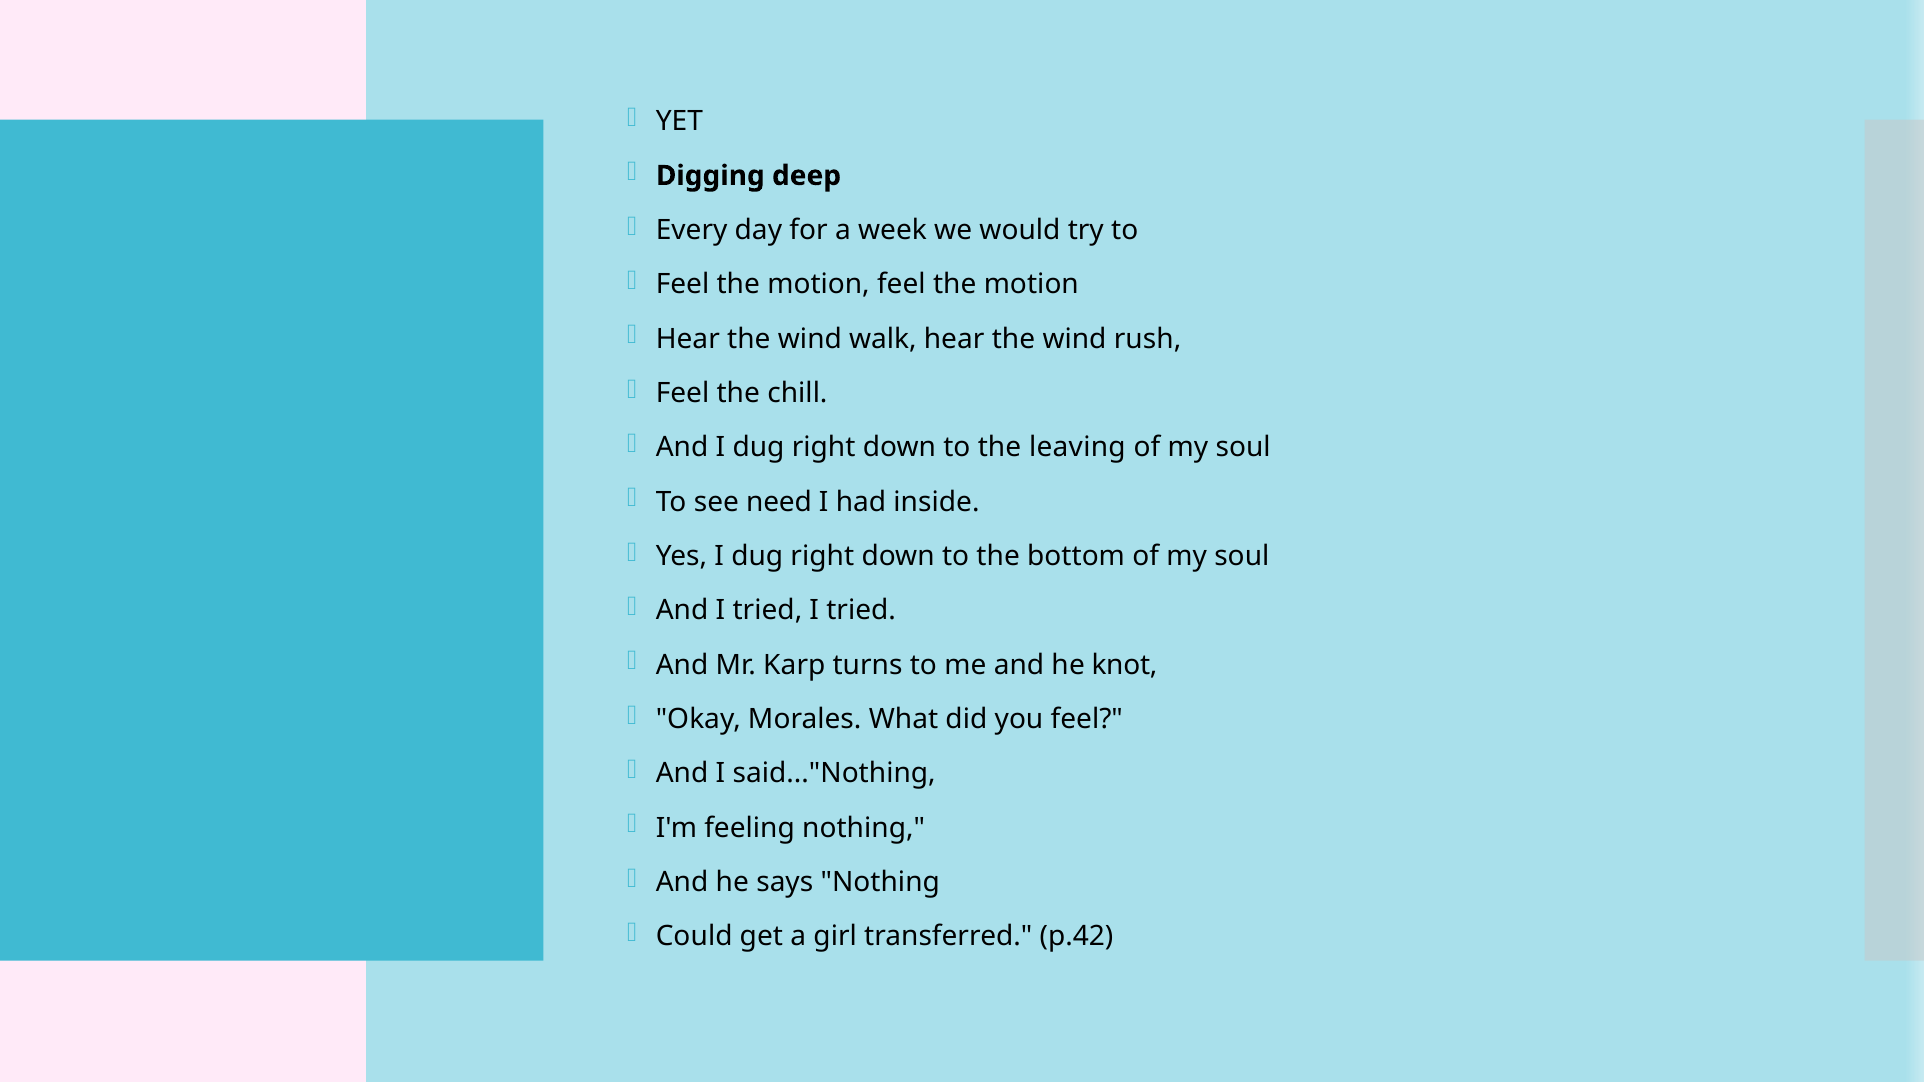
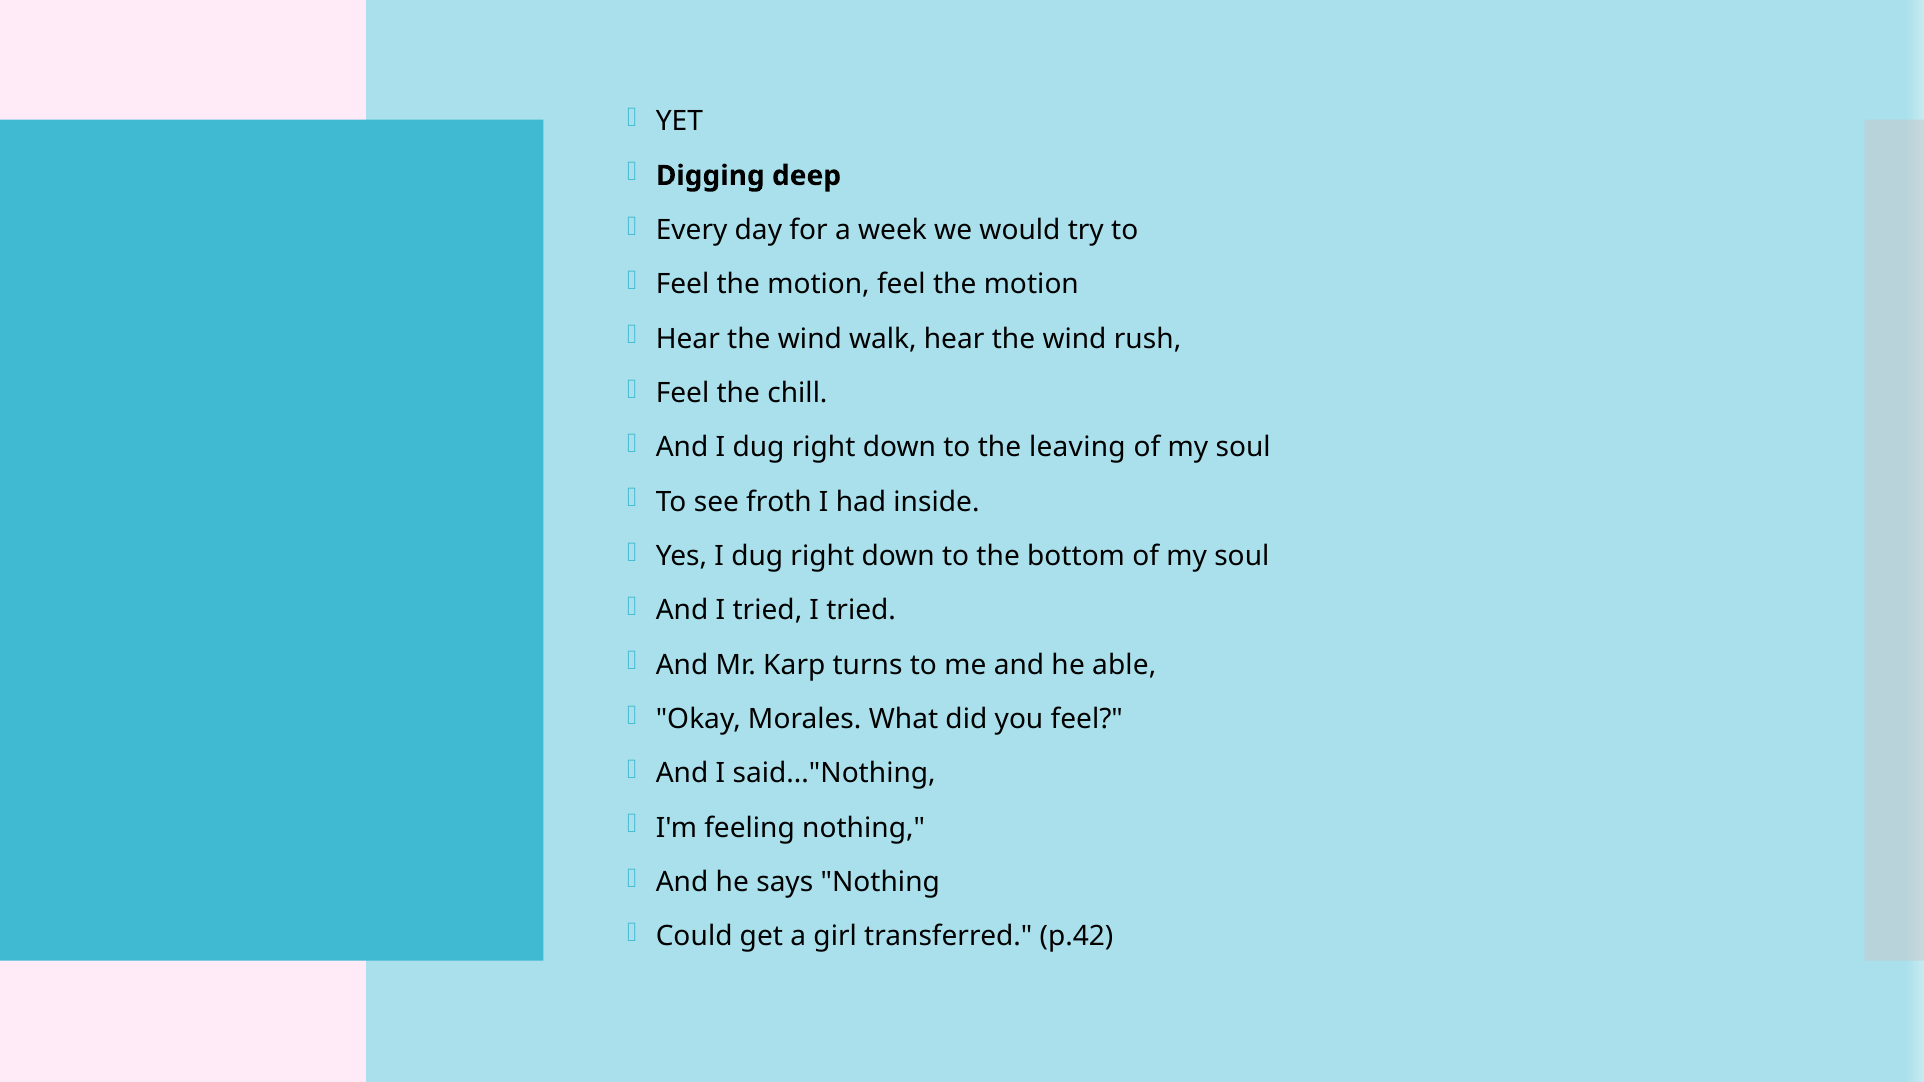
need: need -> froth (779, 502)
knot: knot -> able (1124, 665)
